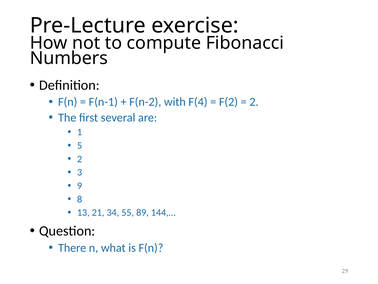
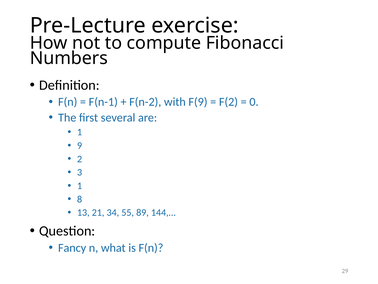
F(4: F(4 -> F(9 (198, 102)
2: 2 -> 0 (254, 102)
5: 5 -> 9 (80, 145)
9: 9 -> 1 (80, 186)
There: There -> Fancy (72, 247)
